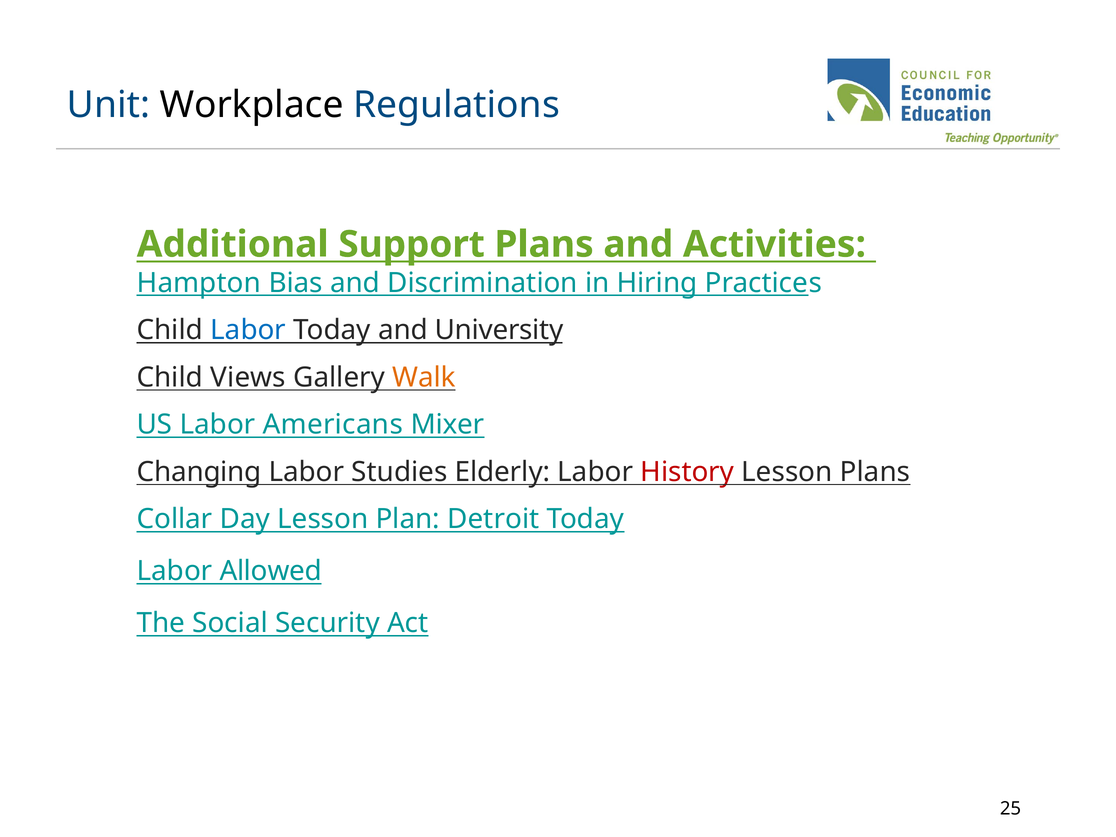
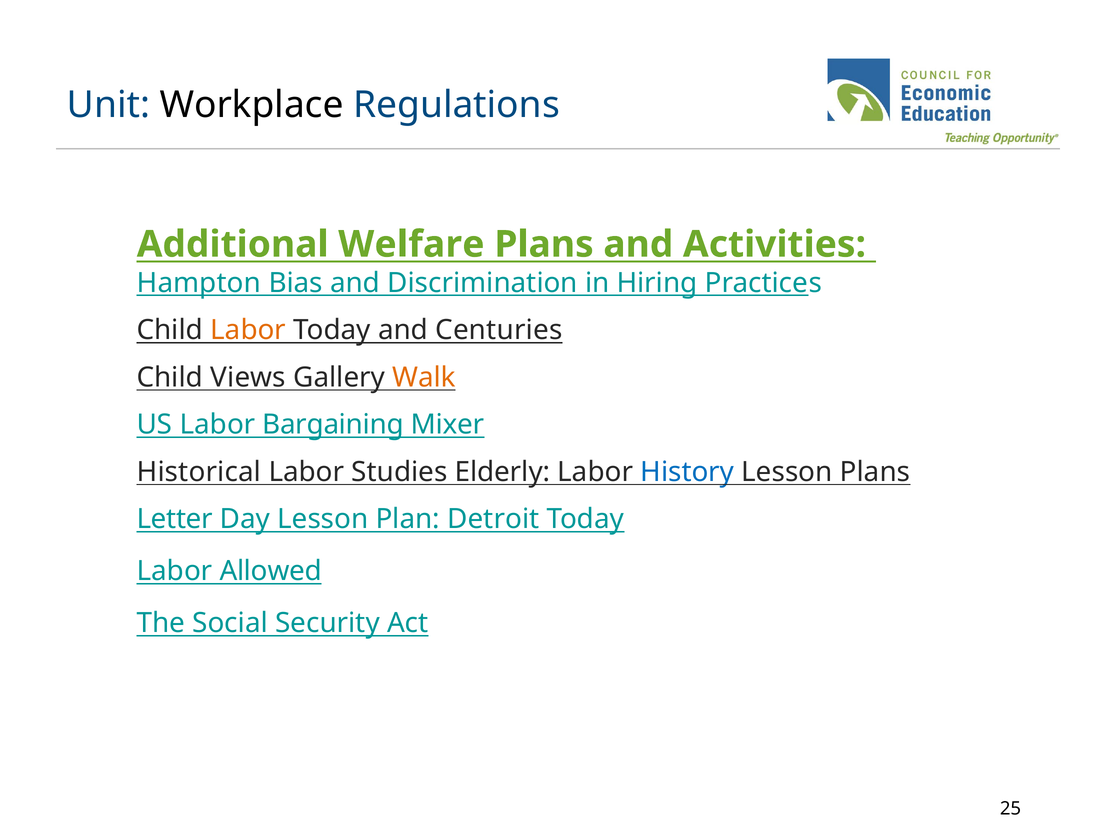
Support: Support -> Welfare (411, 244)
Labor colour: blue -> orange (248, 330)
University: University -> Centuries (499, 330)
Americans: Americans -> Bargaining (333, 425)
Changing: Changing -> Historical (199, 472)
History colour: red -> blue (687, 472)
Collar: Collar -> Letter (175, 519)
